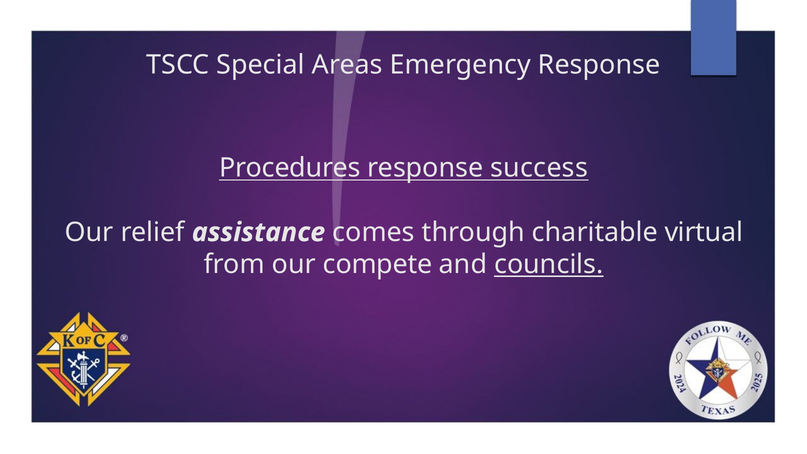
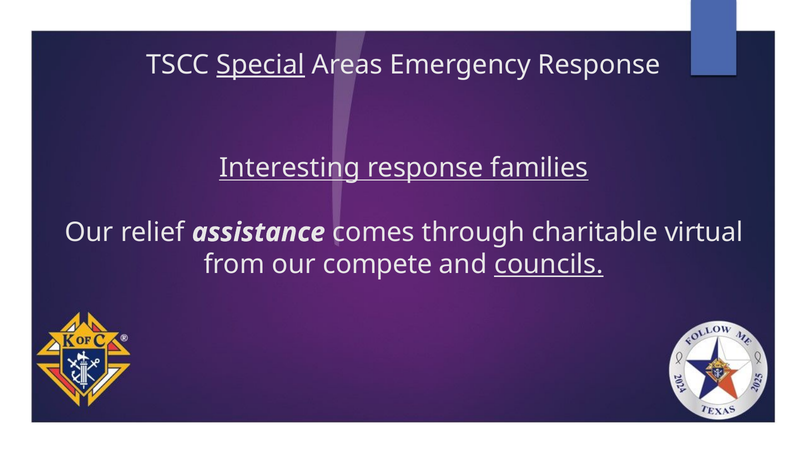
Special underline: none -> present (261, 65)
Procedures: Procedures -> Interesting (290, 168)
success: success -> families (539, 168)
